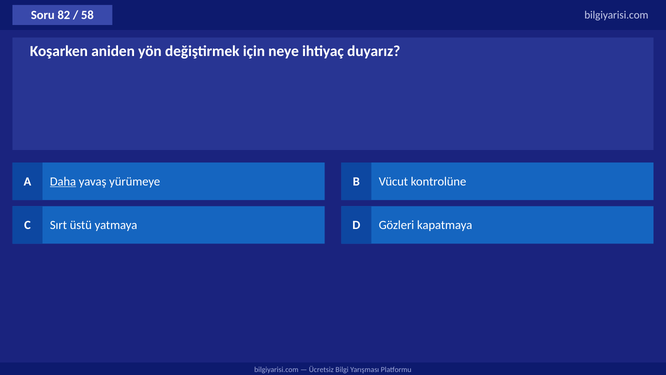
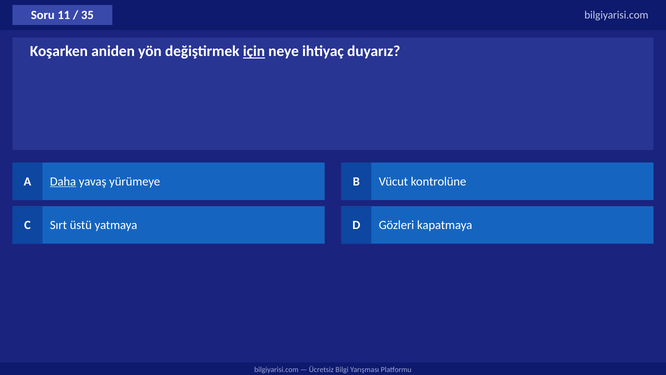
82: 82 -> 11 (64, 15)
58: 58 -> 35 (87, 15)
için underline: none -> present (254, 51)
